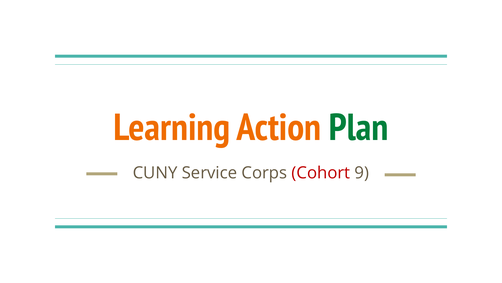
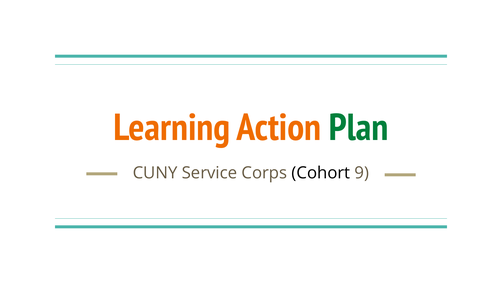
Cohort colour: red -> black (321, 173)
